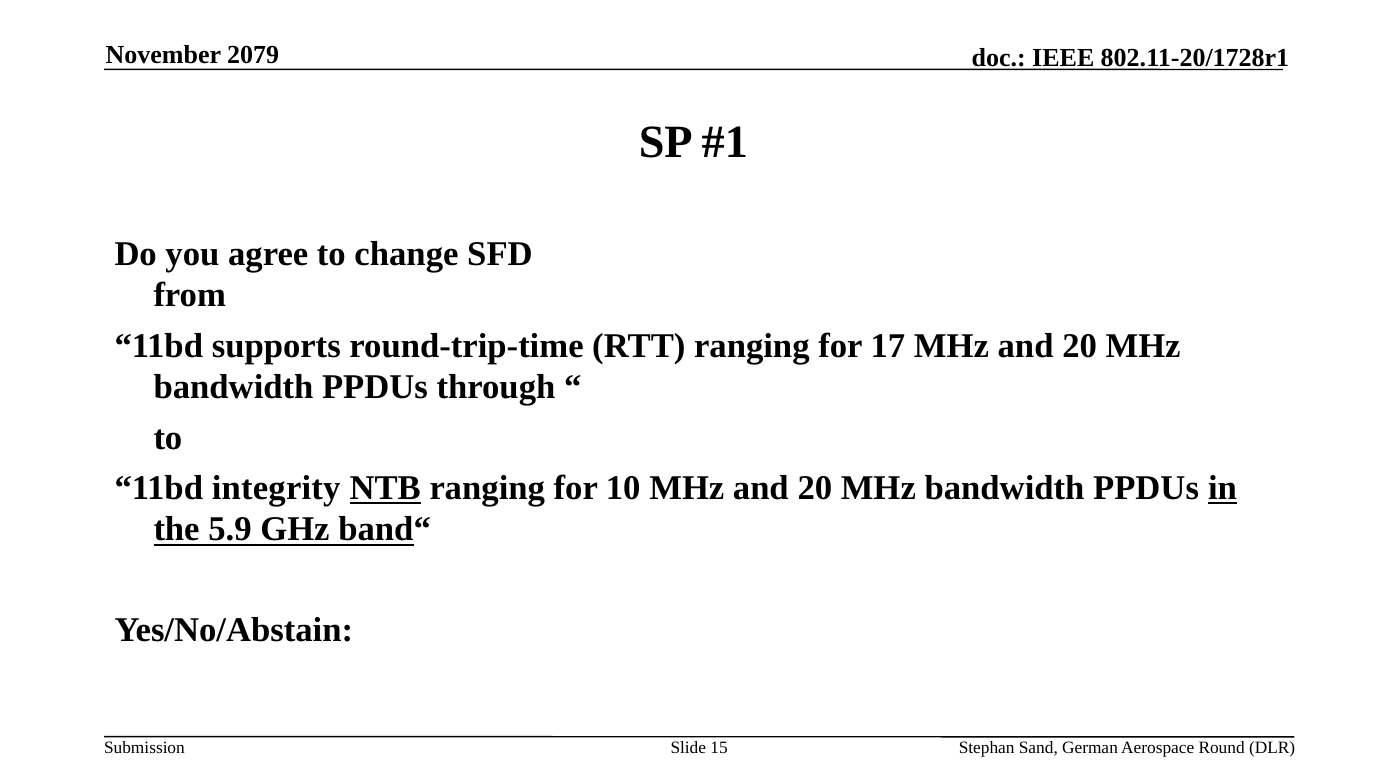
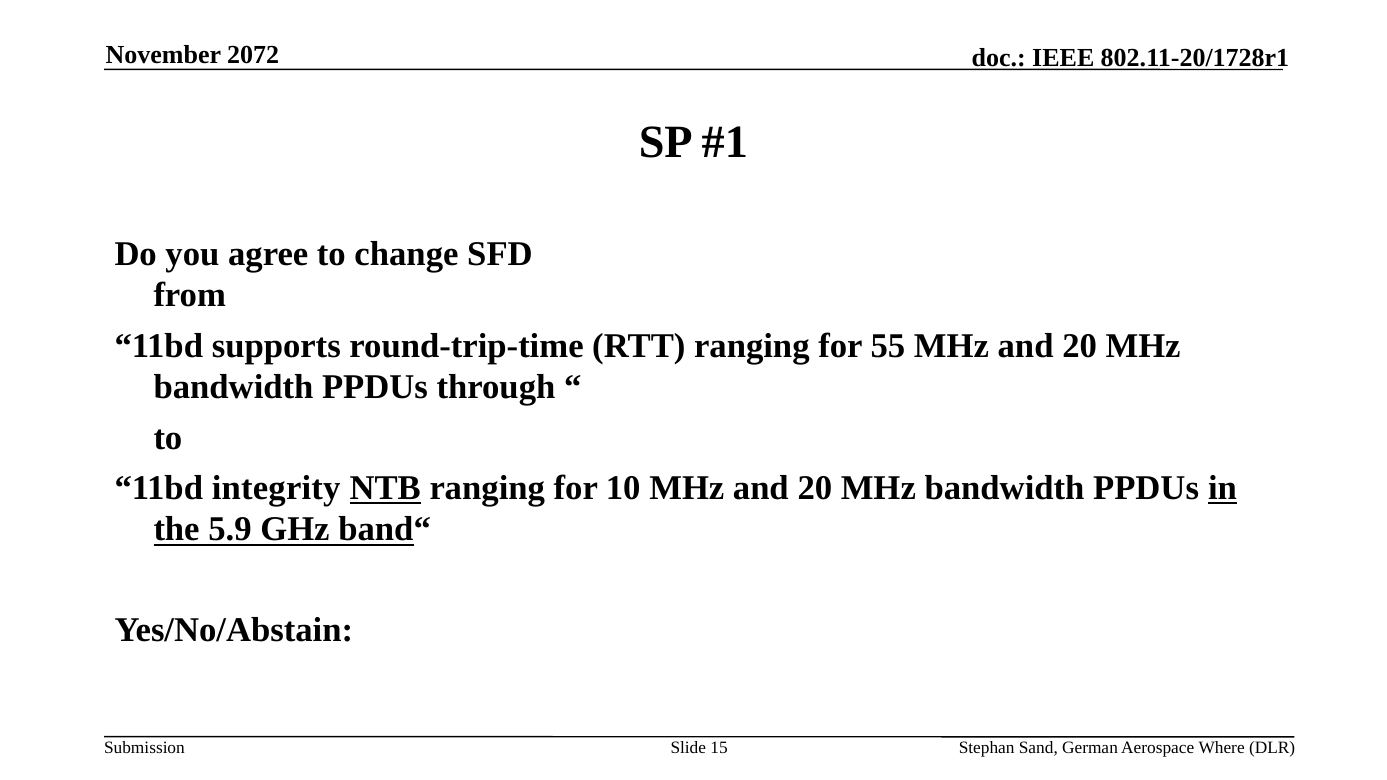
2079: 2079 -> 2072 (253, 55)
17: 17 -> 55 (888, 346)
Round: Round -> Where (1222, 748)
